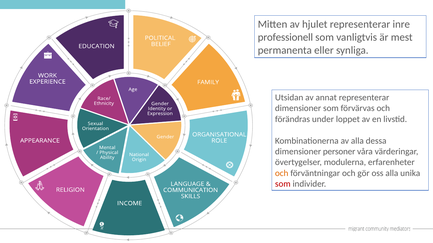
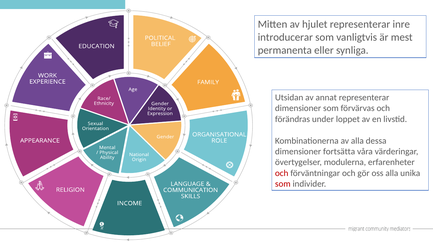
professionell: professionell -> introducerar (285, 37)
personer: personer -> fortsätta (339, 152)
och colour: orange -> red (282, 174)
